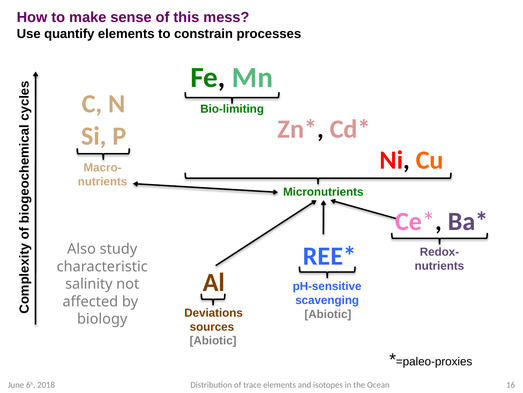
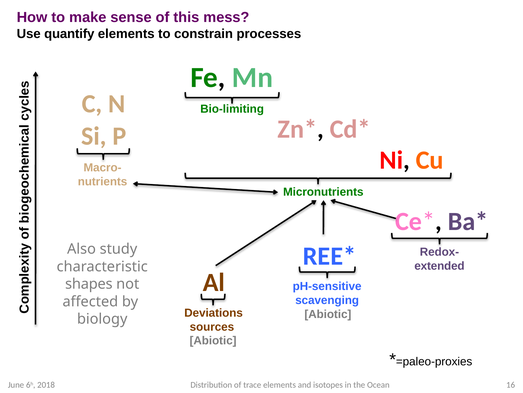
nutrients: nutrients -> extended (439, 265)
salinity: salinity -> shapes (89, 284)
